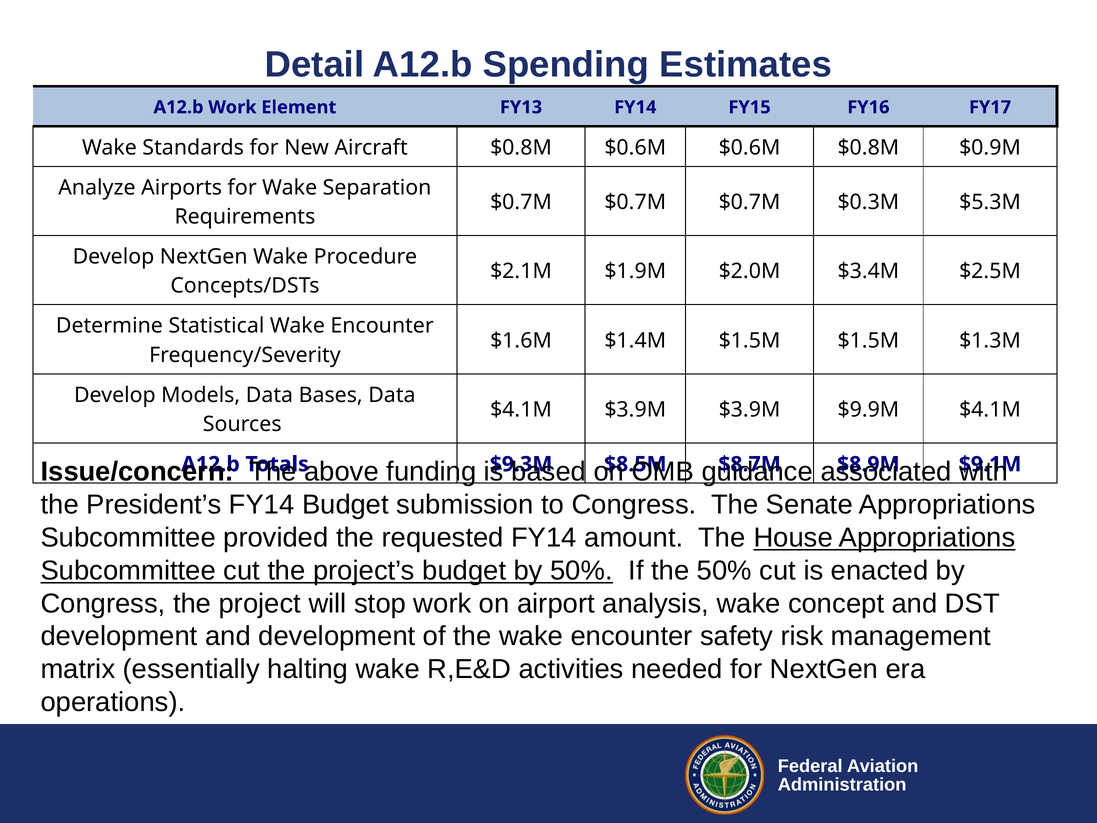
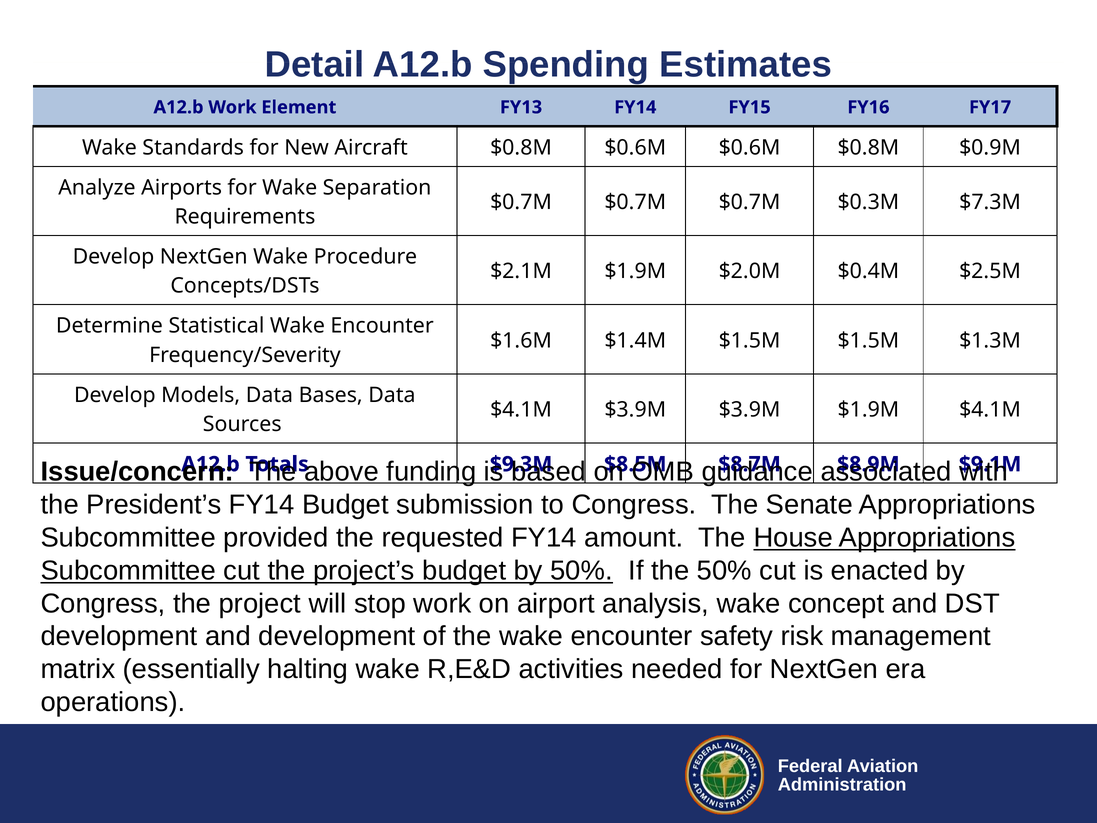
$5.3M: $5.3M -> $7.3M (990, 202)
$3.4M: $3.4M -> $0.4M (868, 271)
$3.9M $9.9M: $9.9M -> $1.9M (868, 410)
